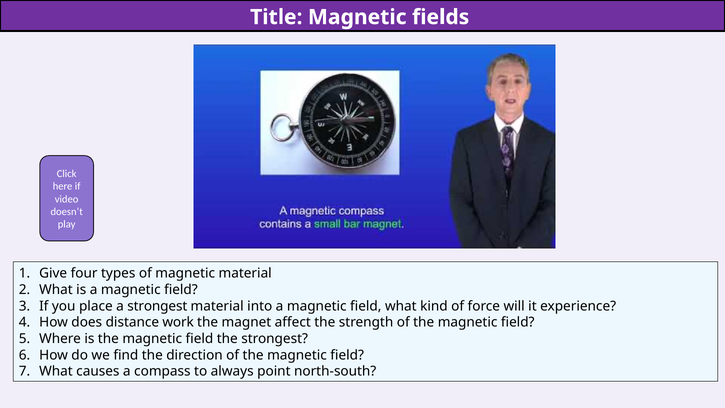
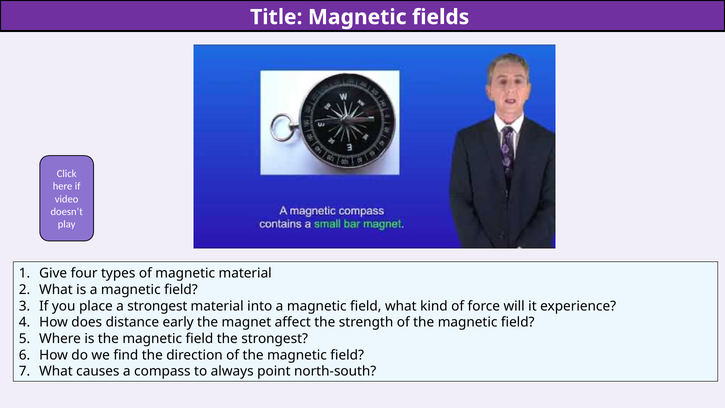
work: work -> early (178, 322)
